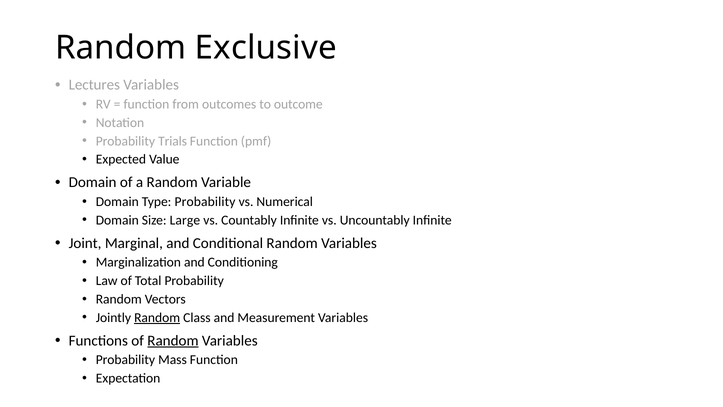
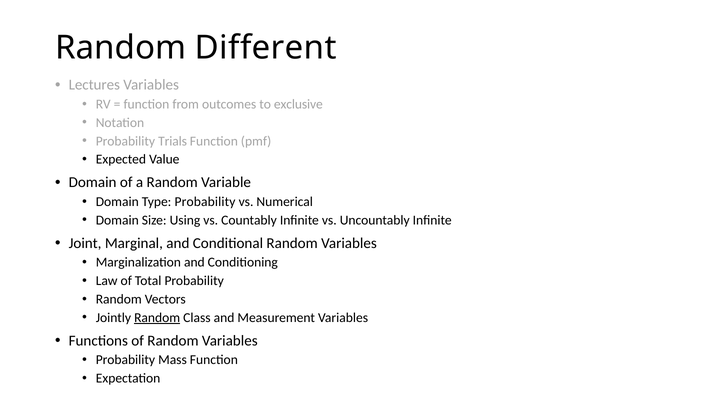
Exclusive: Exclusive -> Different (266, 48)
outcome: outcome -> exclusive (298, 104)
Large: Large -> Using (185, 220)
Random underline: present -> none (173, 340)
